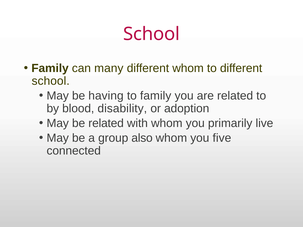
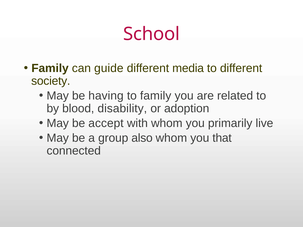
many: many -> guide (109, 68)
different whom: whom -> media (188, 68)
school: school -> society (51, 81)
be related: related -> accept (106, 123)
five: five -> that (222, 138)
